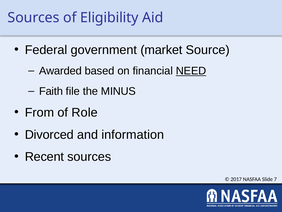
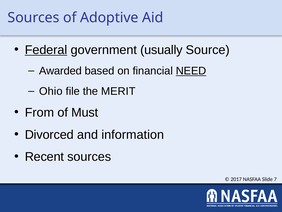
Eligibility: Eligibility -> Adoptive (109, 18)
Federal underline: none -> present (46, 50)
market: market -> usually (161, 50)
Faith: Faith -> Ohio (51, 91)
MINUS: MINUS -> MERIT (118, 91)
Role: Role -> Must (85, 112)
